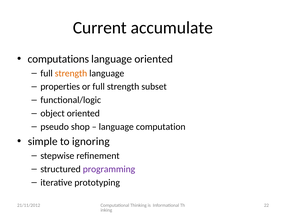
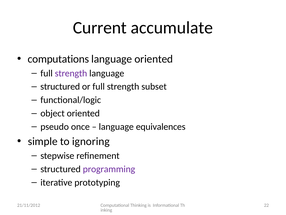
strength colour: orange -> purple (71, 73)
properties: properties -> structured (60, 86)
shop: shop -> once (80, 126)
computation: computation -> equivalences (161, 126)
